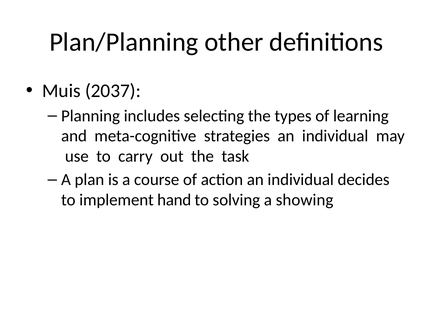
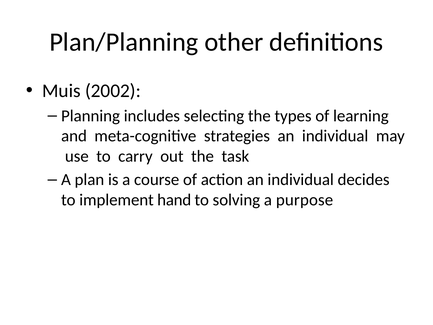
2037: 2037 -> 2002 (113, 91)
showing: showing -> purpose (305, 200)
